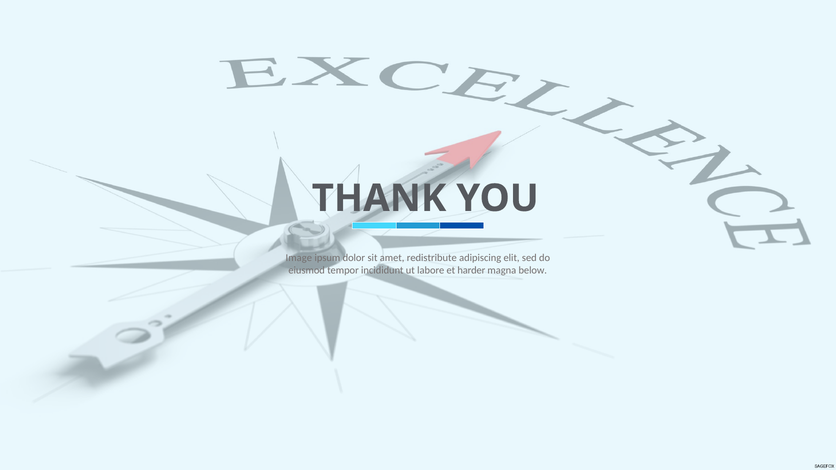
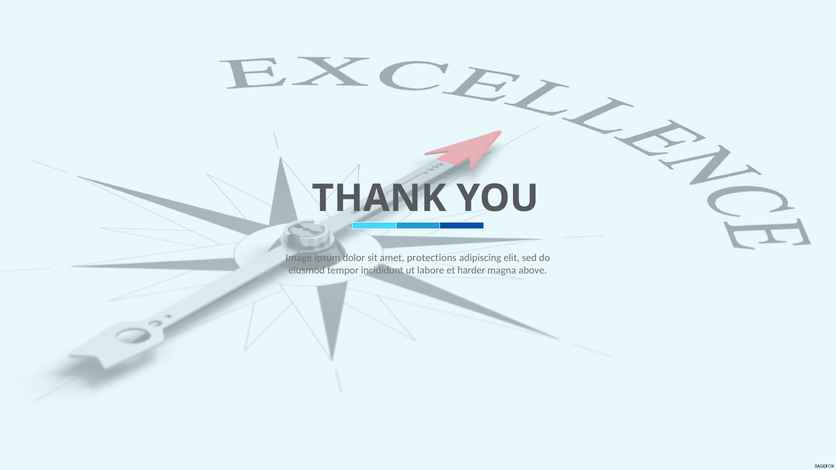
redistribute: redistribute -> protections (432, 258)
below: below -> above (533, 271)
